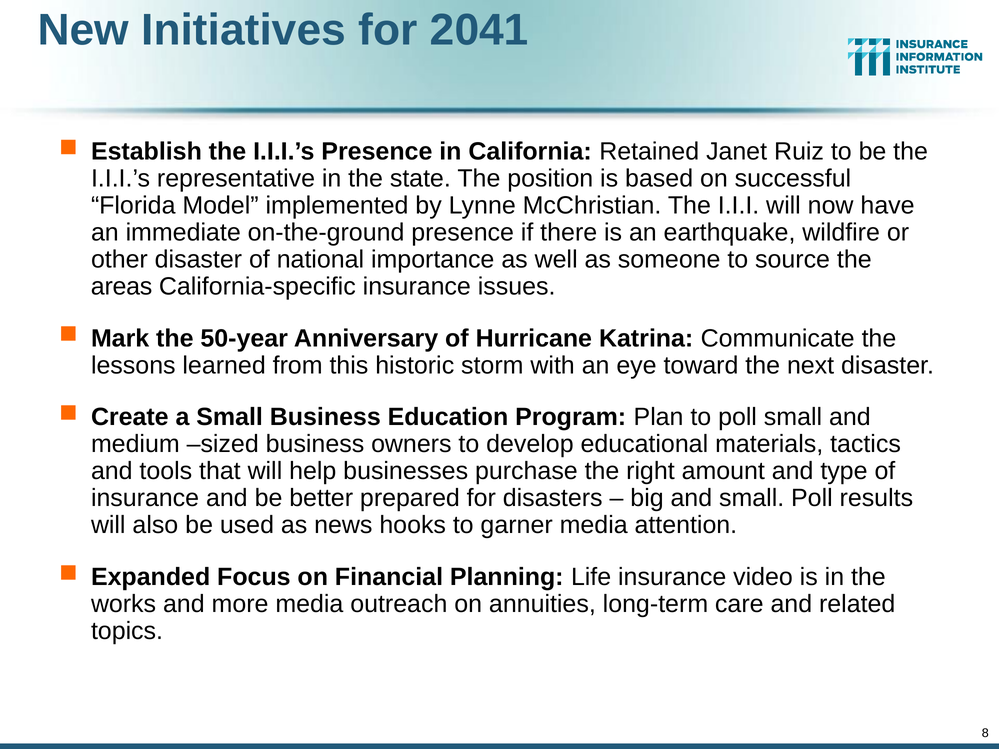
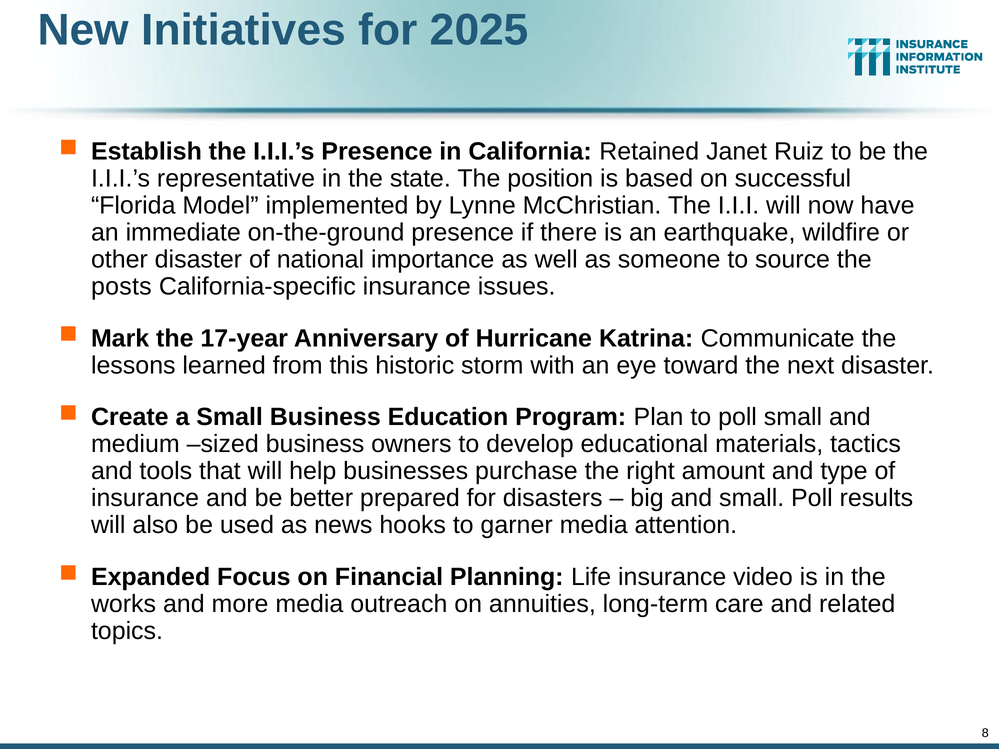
2041: 2041 -> 2025 (479, 30)
areas: areas -> posts (121, 286)
50-year: 50-year -> 17-year (244, 338)
